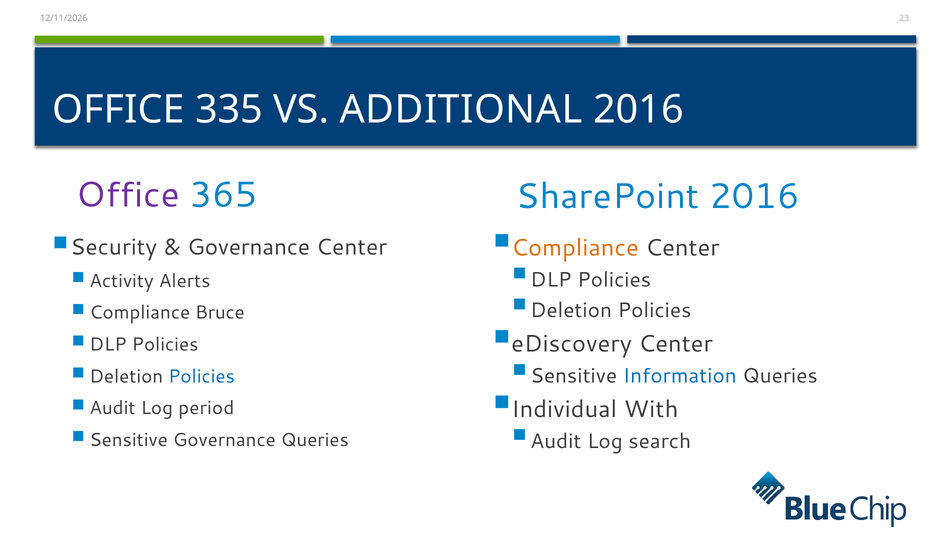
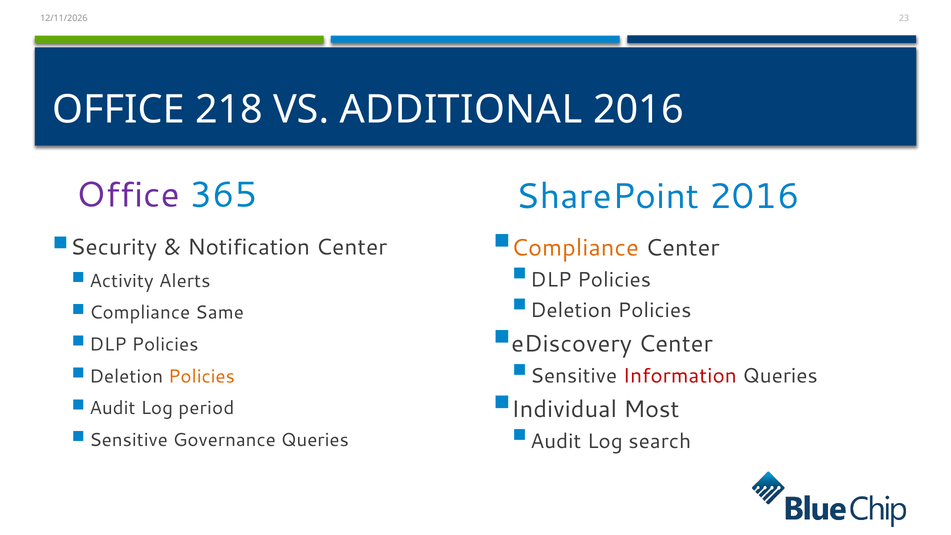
335: 335 -> 218 (229, 109)
Governance: Governance -> Notification (249, 247)
Bruce: Bruce -> Same (220, 313)
Information colour: blue -> red (680, 376)
Policies colour: blue -> orange (202, 376)
With: With -> Most (651, 409)
